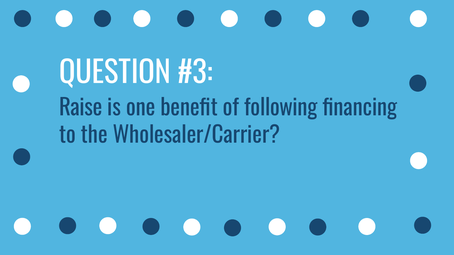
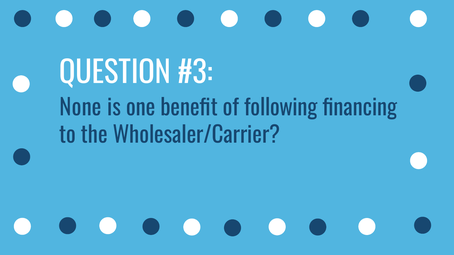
Raise: Raise -> None (80, 108)
